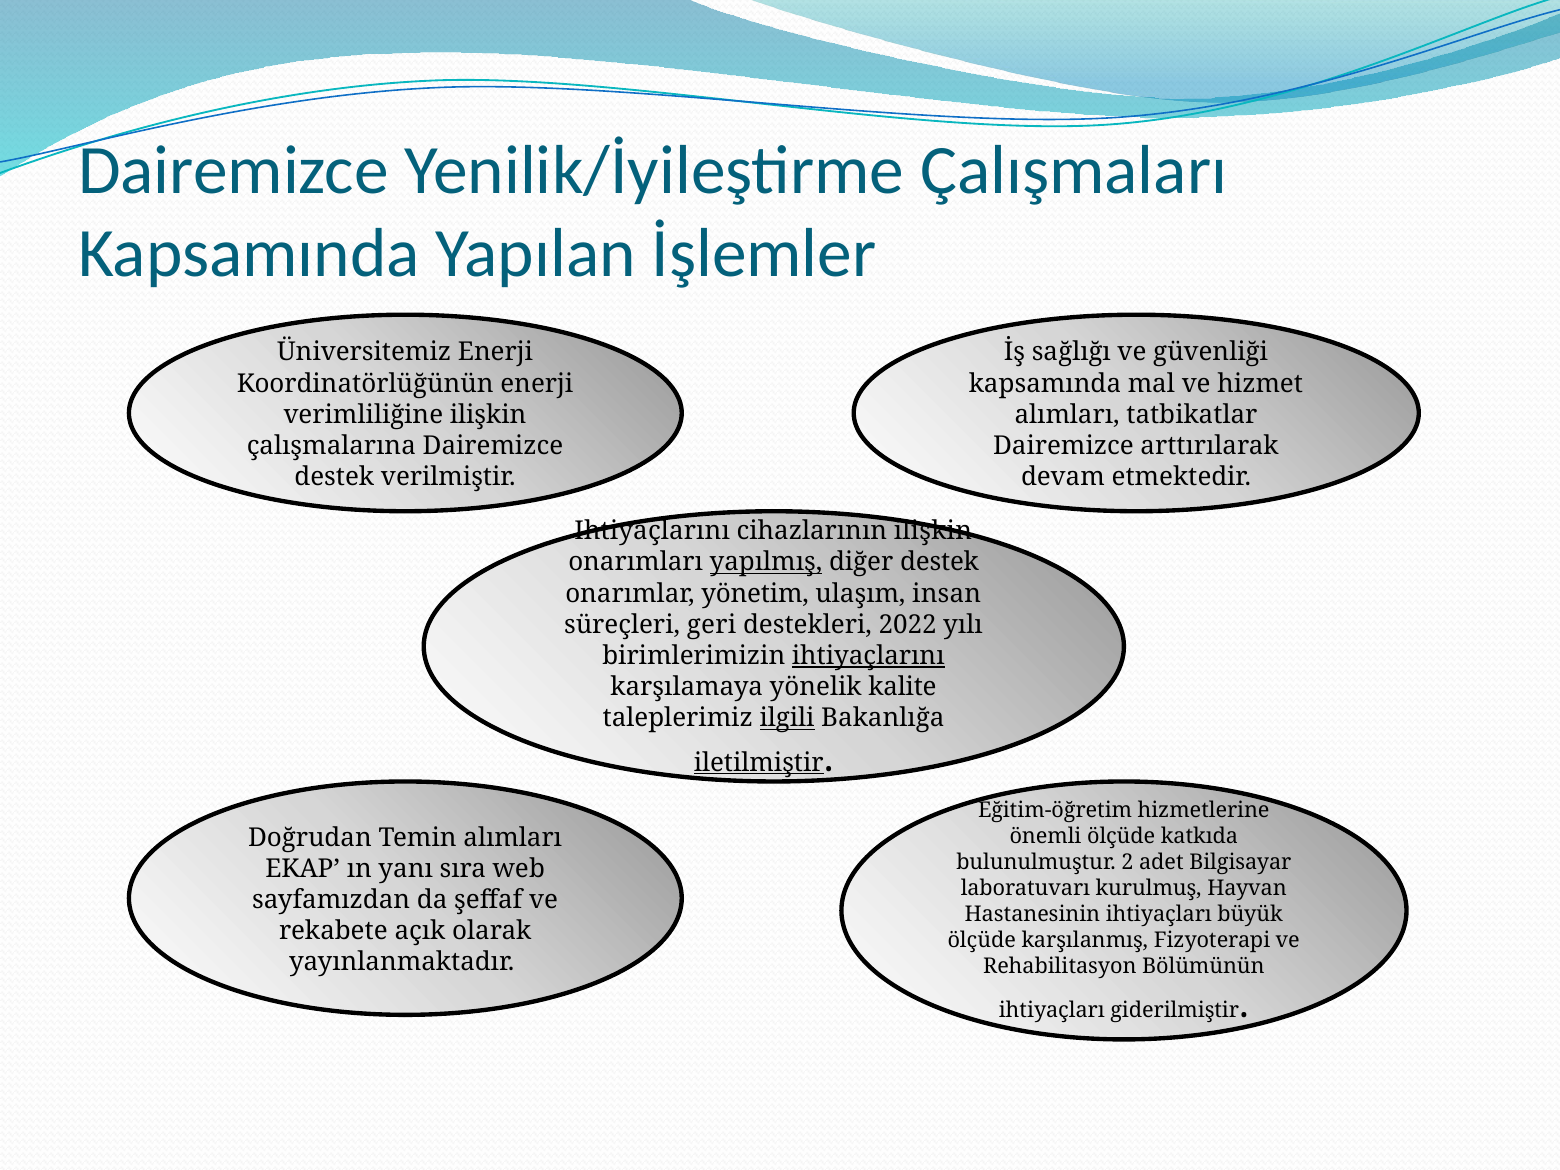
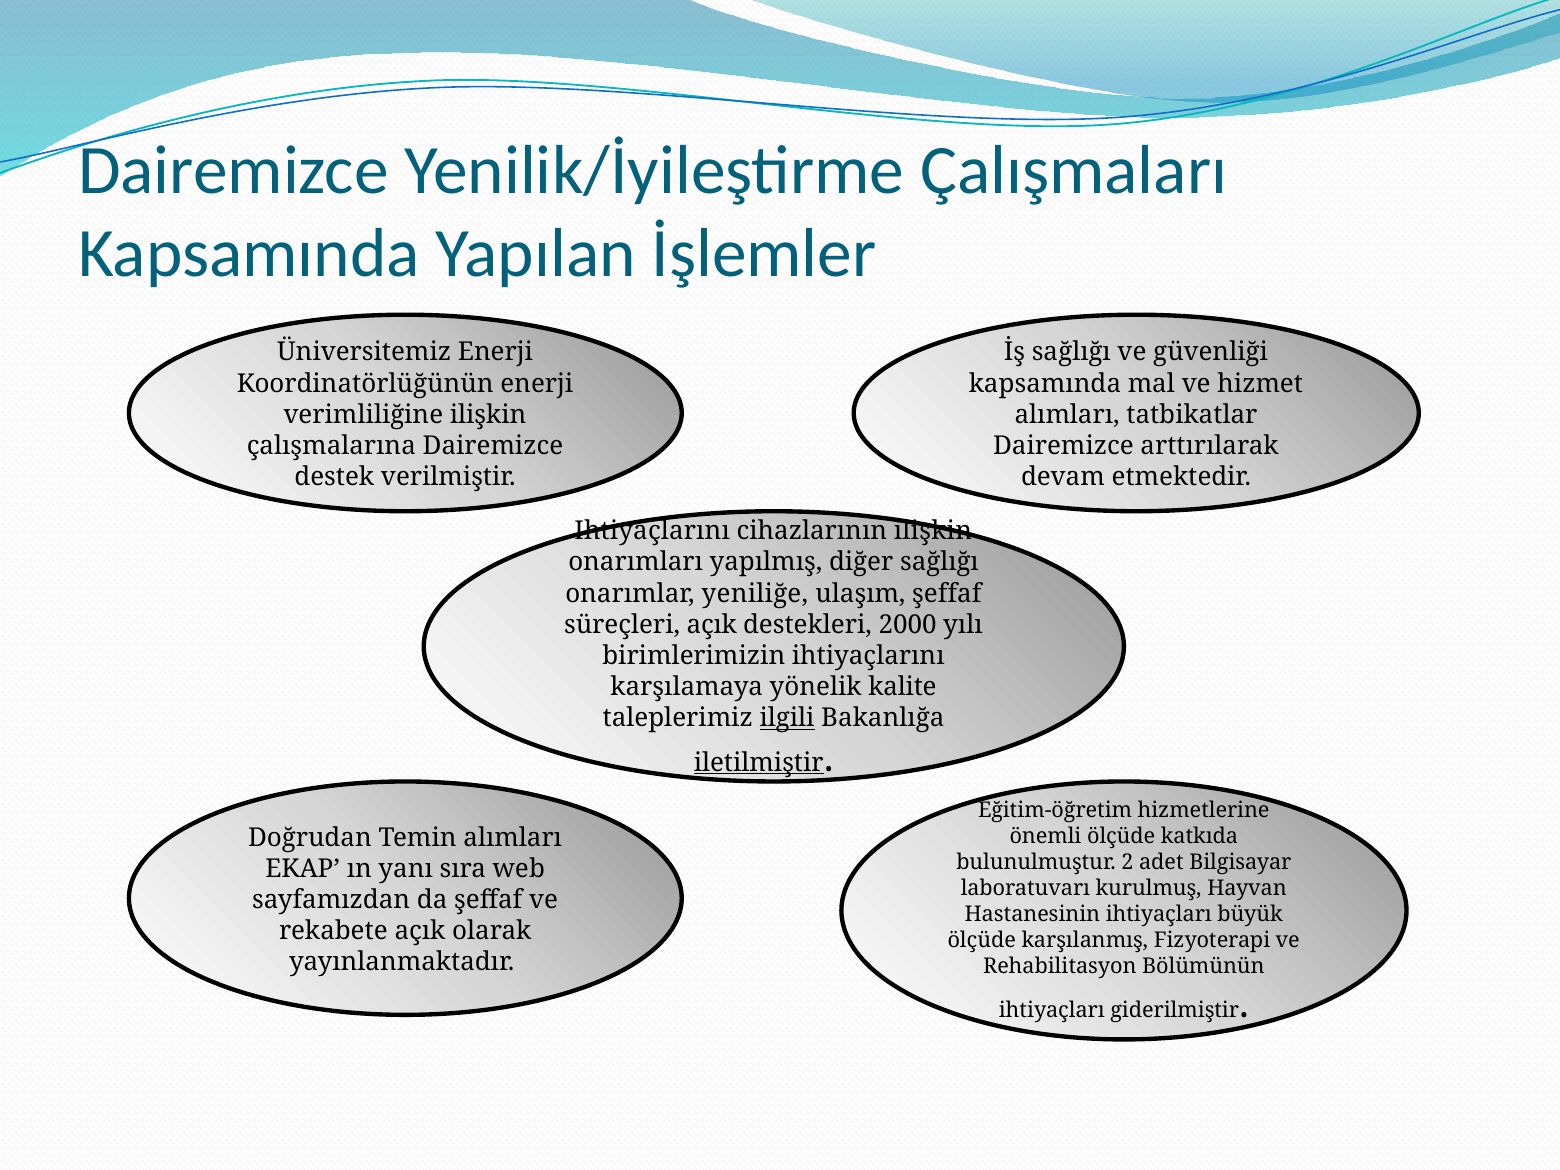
yapılmış underline: present -> none (766, 562)
diğer destek: destek -> sağlığı (939, 562)
yönetim: yönetim -> yeniliğe (755, 593)
ulaşım insan: insan -> şeffaf (947, 593)
süreçleri geri: geri -> açık (712, 625)
2022: 2022 -> 2000 (908, 625)
ihtiyaçlarını underline: present -> none (868, 656)
